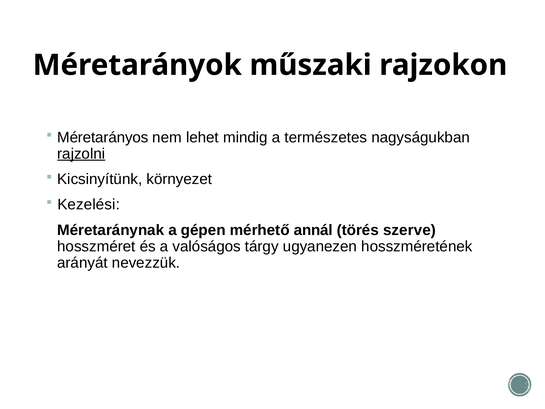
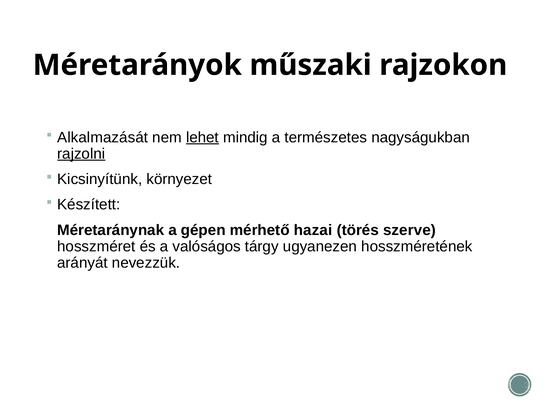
Méretarányos: Méretarányos -> Alkalmazását (103, 137)
lehet underline: none -> present (202, 137)
Kezelési: Kezelési -> Készített (89, 204)
annál: annál -> hazai (313, 230)
